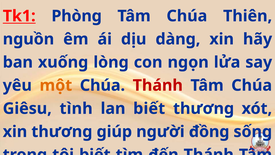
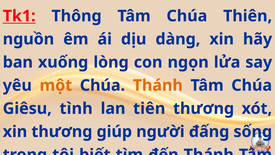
Phòng: Phòng -> Thông (77, 16)
Thánh colour: red -> orange (158, 85)
lan biết: biết -> tiên (149, 108)
đồng: đồng -> đấng (209, 131)
